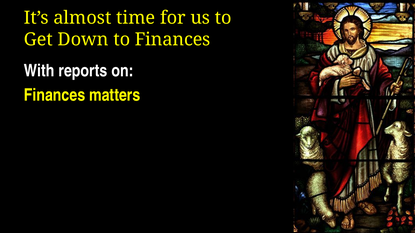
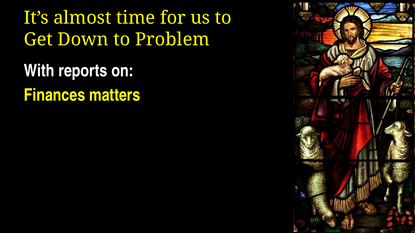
to Finances: Finances -> Problem (172, 40)
